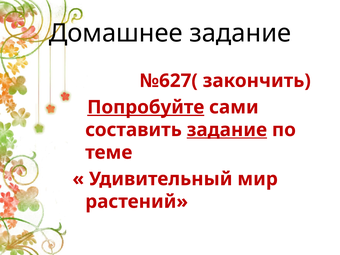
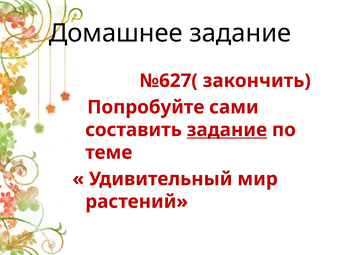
Попробуйте underline: present -> none (146, 107)
